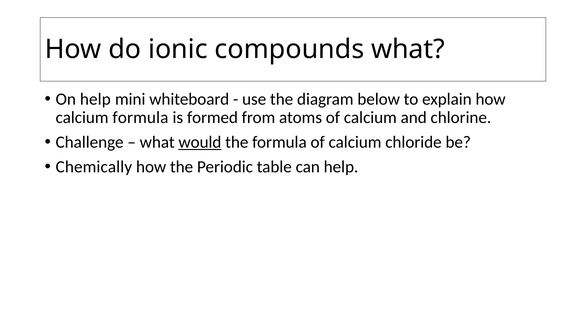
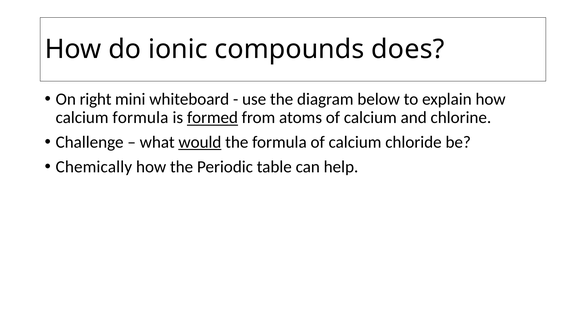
compounds what: what -> does (408, 49)
On help: help -> right (96, 99)
formed underline: none -> present (212, 118)
